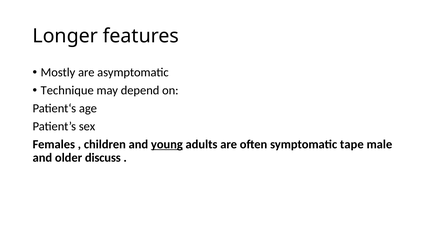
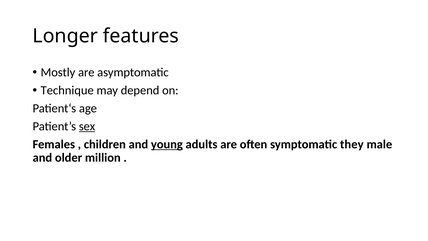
sex underline: none -> present (87, 126)
tape: tape -> they (352, 144)
discuss: discuss -> million (103, 158)
